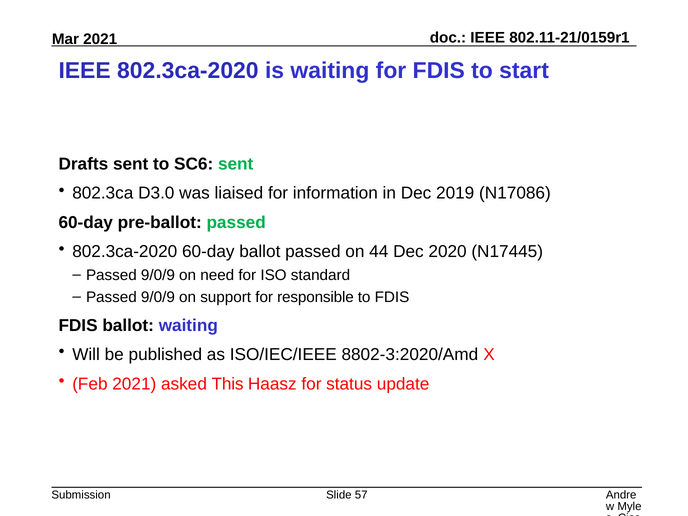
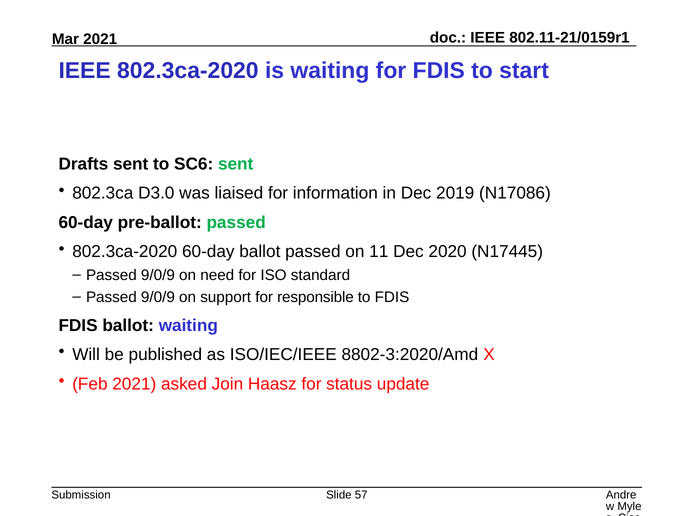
44: 44 -> 11 (379, 252)
This: This -> Join (227, 384)
